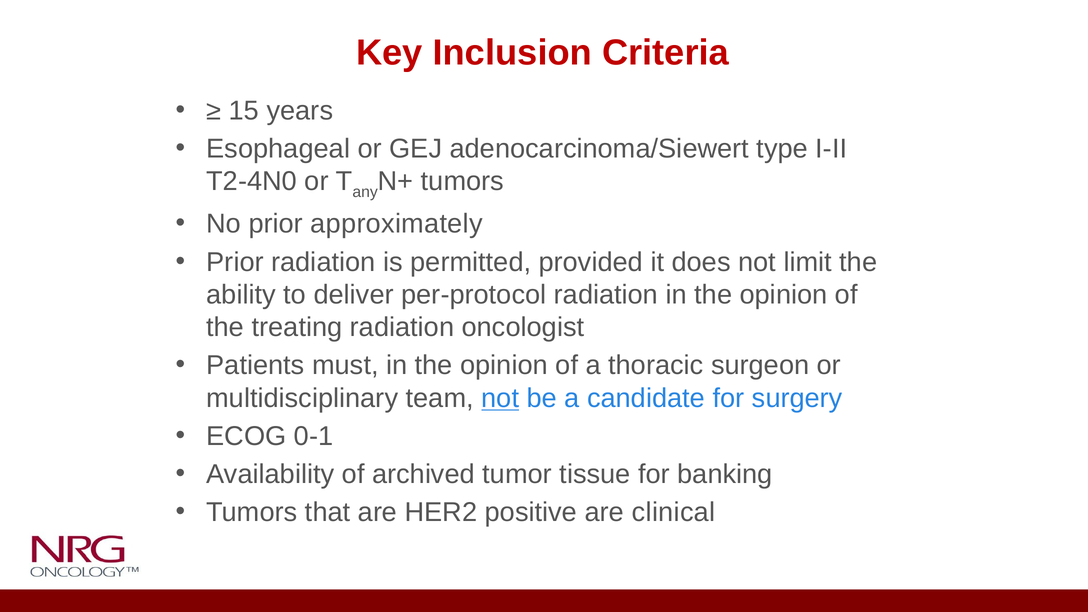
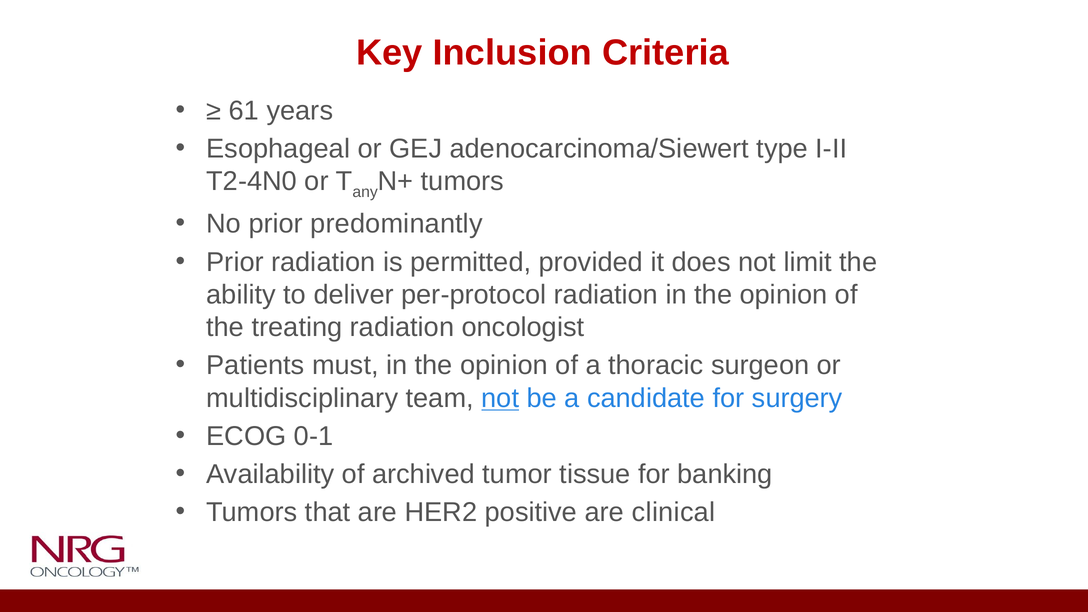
15: 15 -> 61 (244, 111)
approximately: approximately -> predominantly (397, 224)
